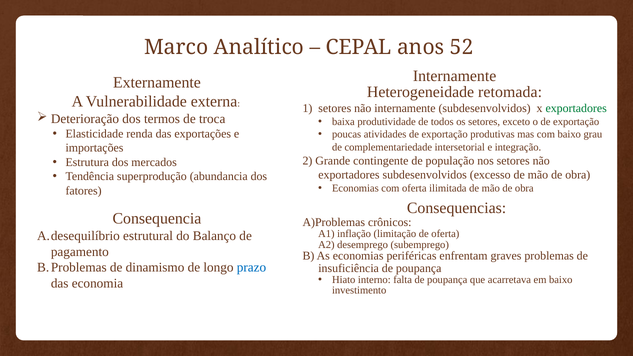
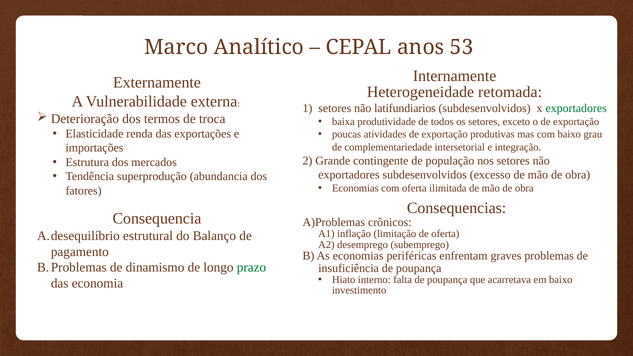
52: 52 -> 53 (462, 47)
não internamente: internamente -> latifundiarios (405, 108)
prazo colour: blue -> green (251, 268)
